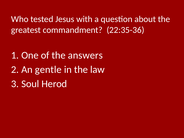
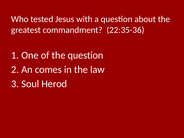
the answers: answers -> question (85, 55)
gentle: gentle -> comes (48, 70)
